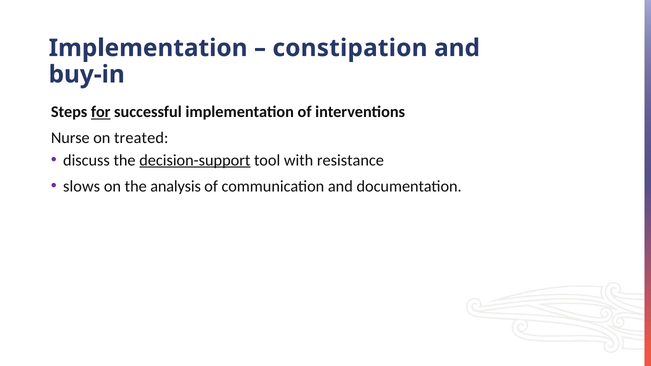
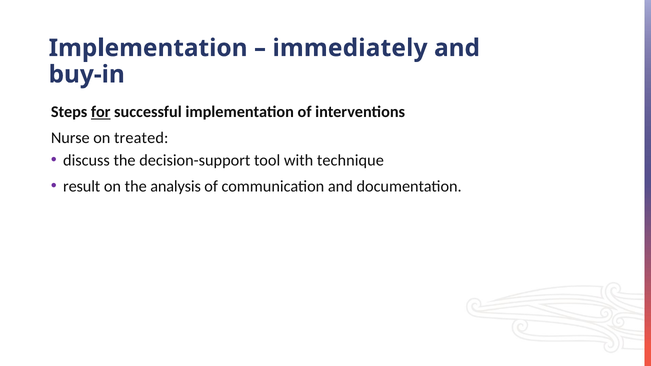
constipation: constipation -> immediately (350, 48)
decision-support underline: present -> none (195, 160)
resistance: resistance -> technique (350, 160)
slows: slows -> result (82, 187)
